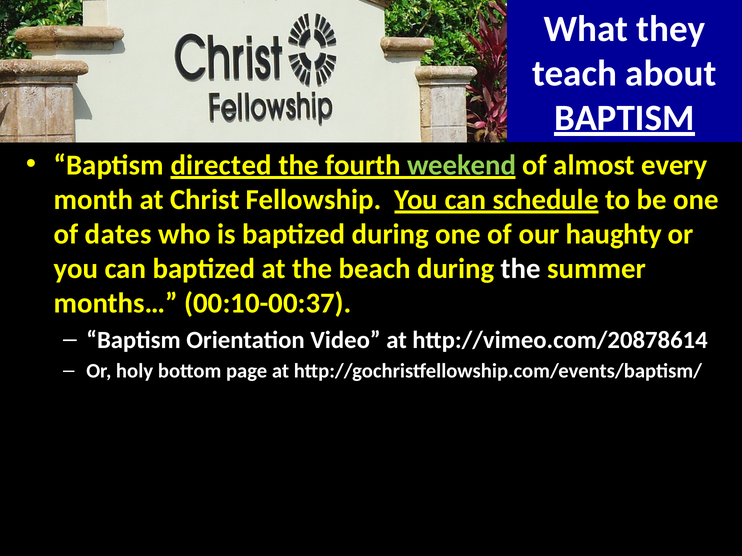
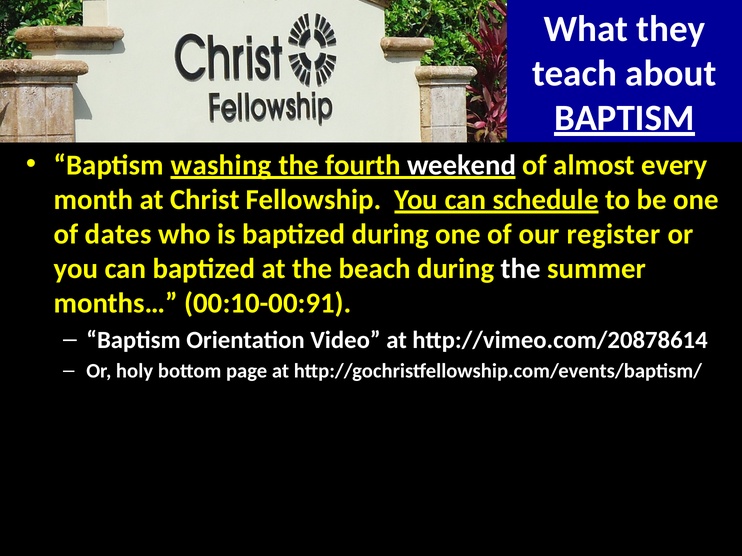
directed: directed -> washing (221, 165)
weekend colour: light green -> white (462, 165)
haughty: haughty -> register (614, 234)
00:10-00:37: 00:10-00:37 -> 00:10-00:91 (268, 303)
